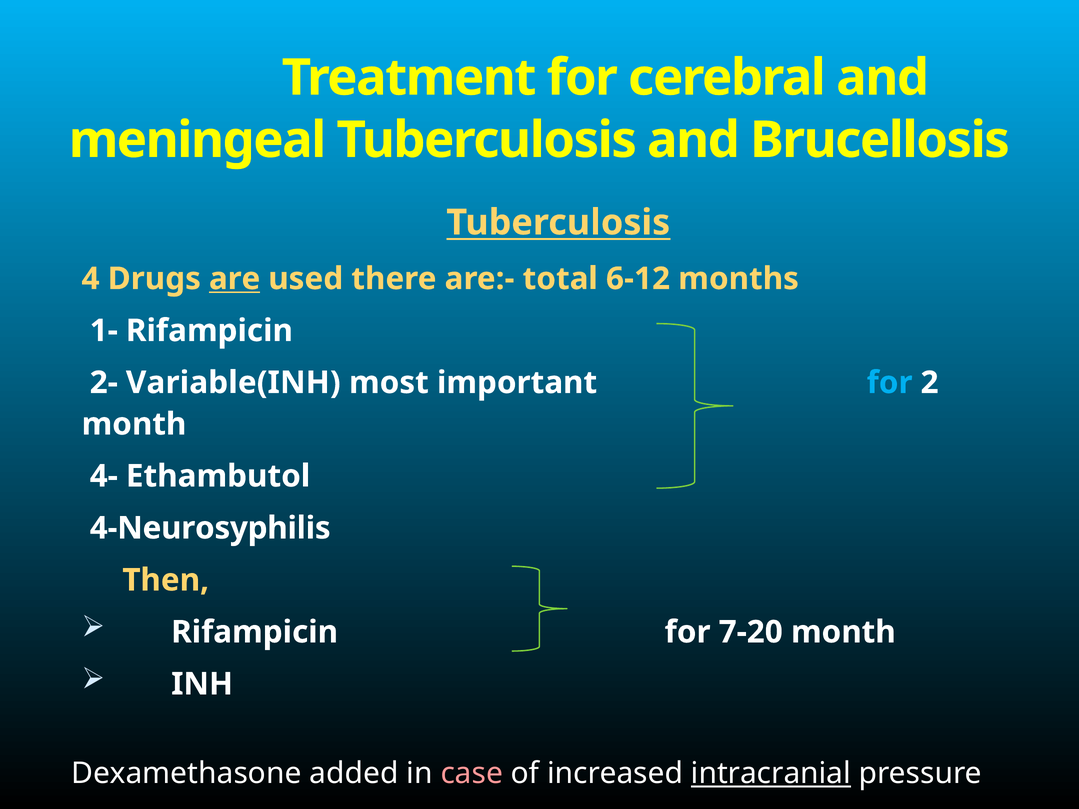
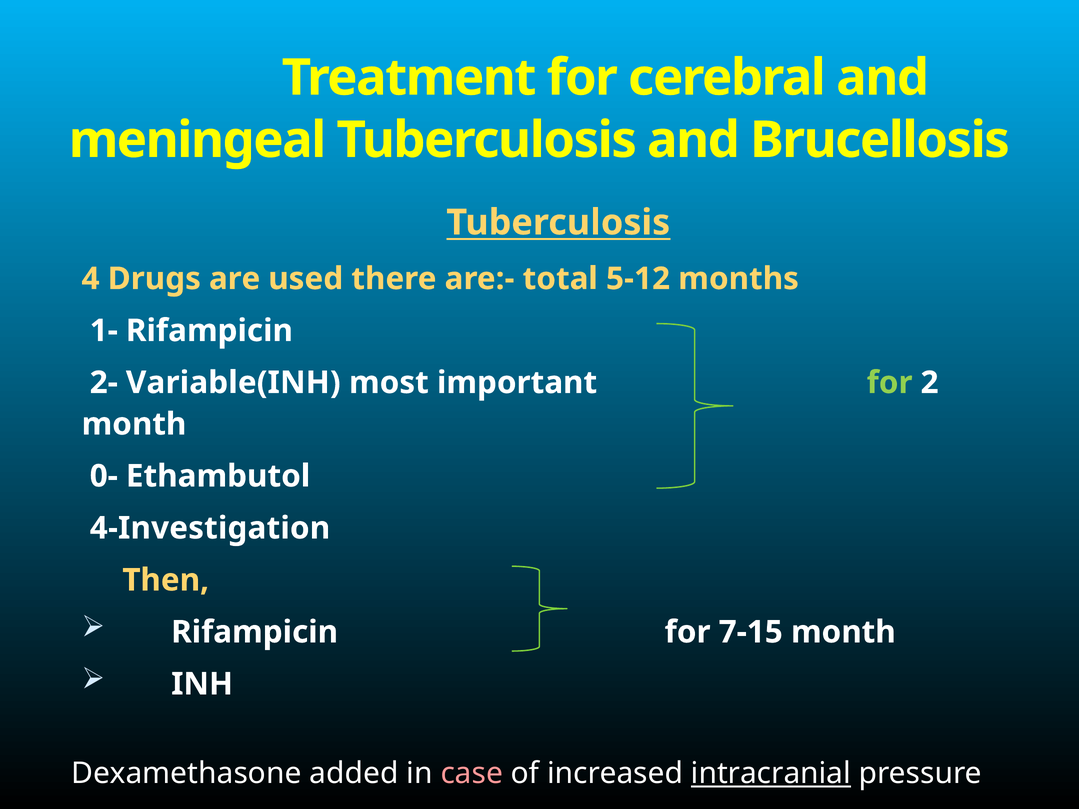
are underline: present -> none (235, 279)
6-12: 6-12 -> 5-12 (638, 279)
for colour: light blue -> light green (890, 383)
4-: 4- -> 0- (104, 476)
4-Neurosyphilis: 4-Neurosyphilis -> 4-Investigation (210, 528)
7-20: 7-20 -> 7-15 (751, 632)
